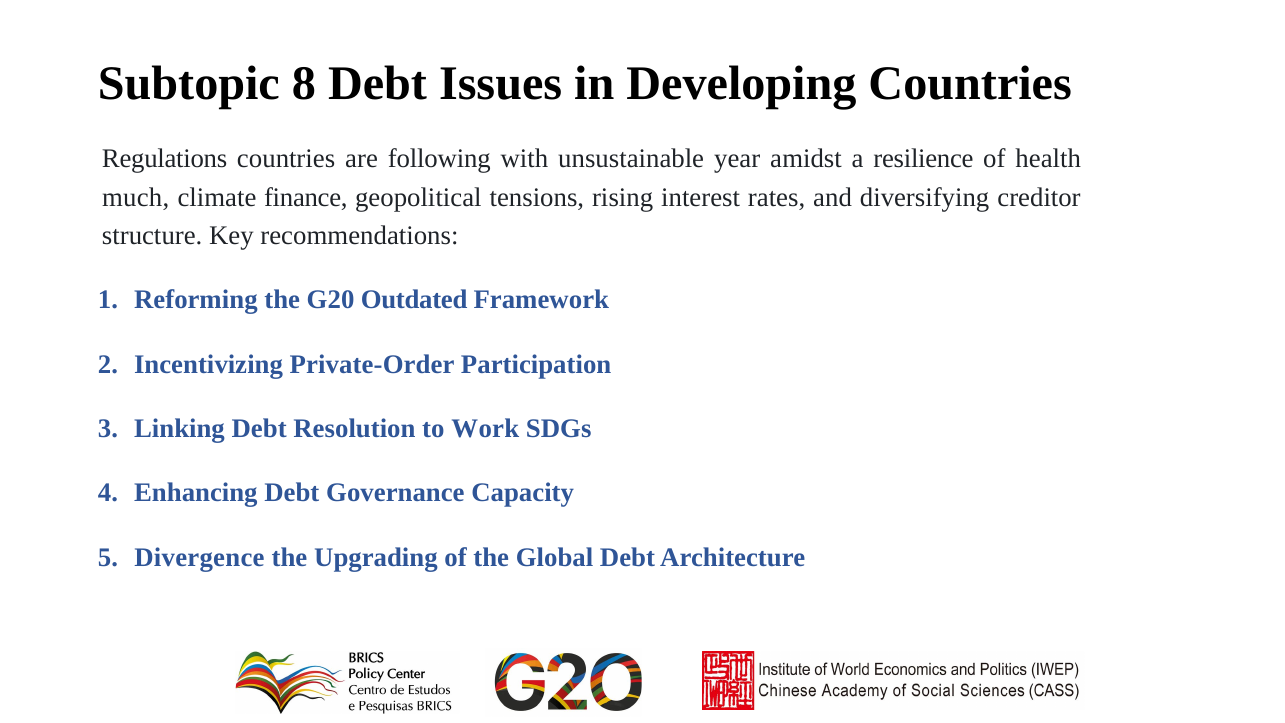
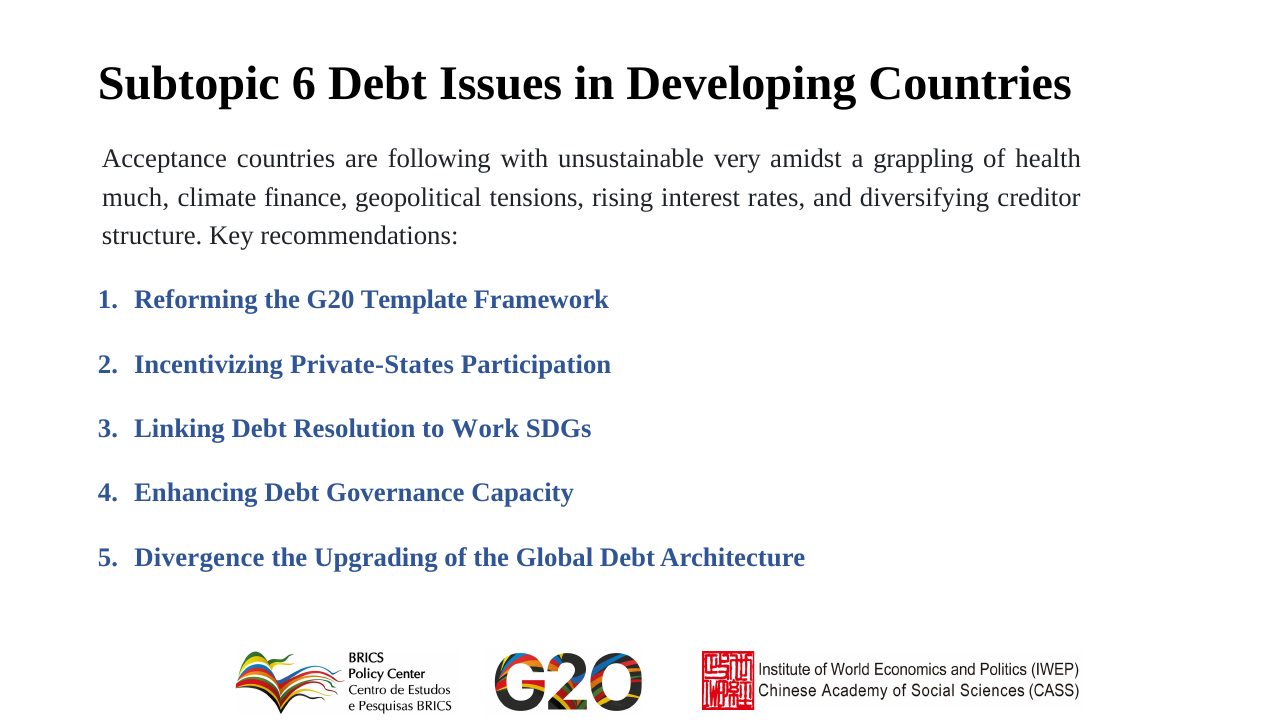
8: 8 -> 6 (304, 84)
Regulations: Regulations -> Acceptance (164, 159)
year: year -> very (737, 159)
resilience: resilience -> grappling (924, 159)
Outdated: Outdated -> Template (414, 300)
Private-Order: Private-Order -> Private-States (372, 364)
